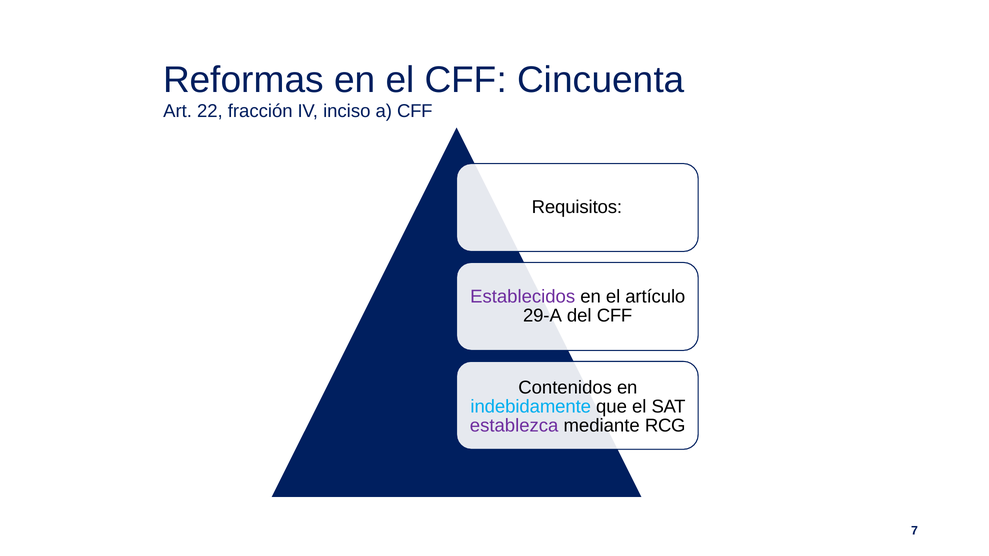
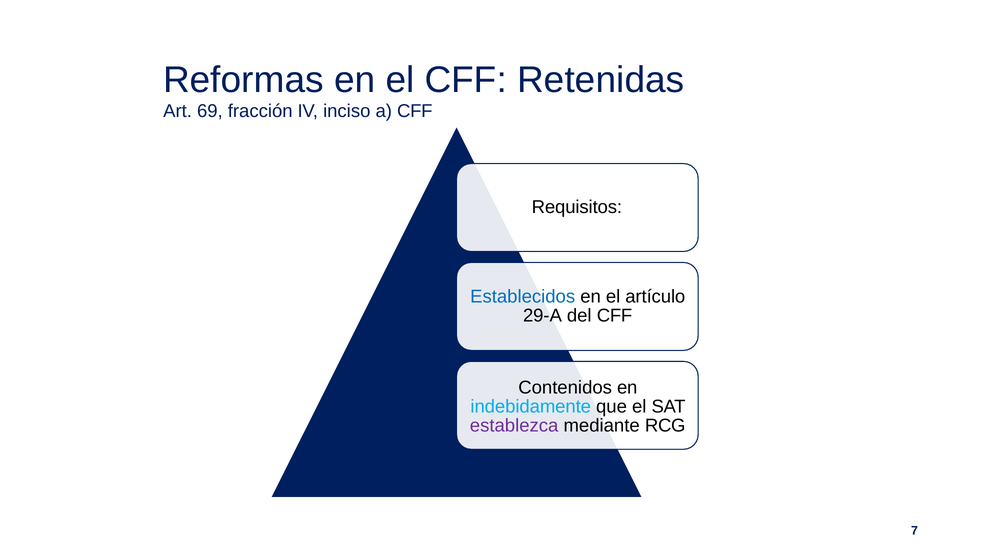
Cincuenta: Cincuenta -> Retenidas (601, 80)
22: 22 -> 69 (210, 111)
Establecidos colour: purple -> blue (523, 297)
